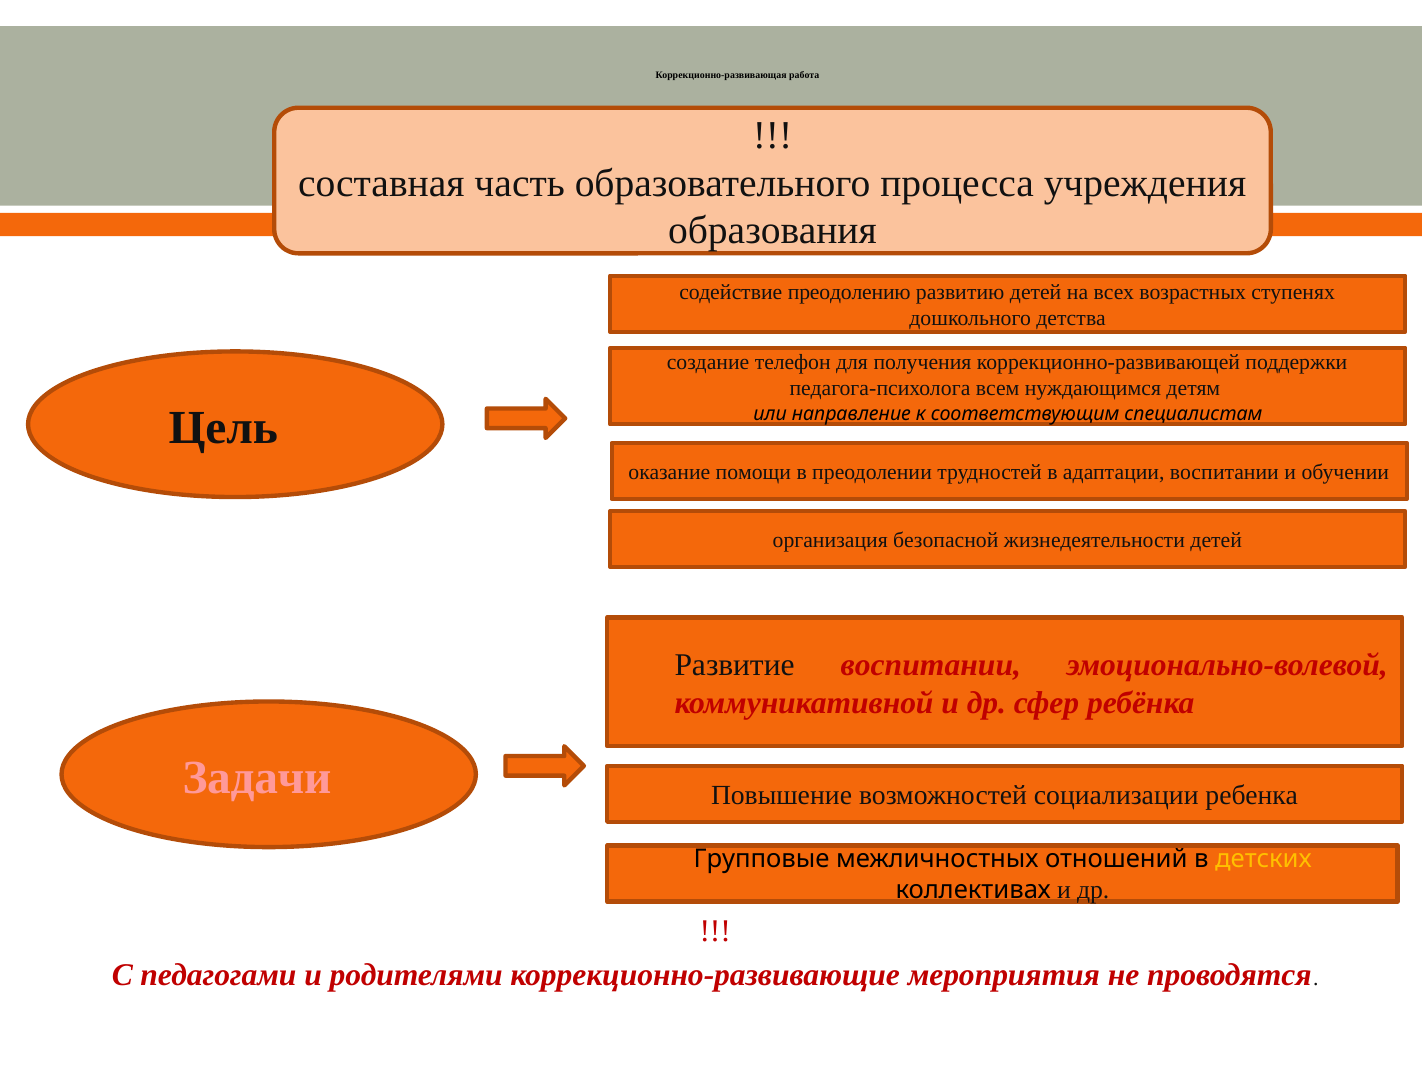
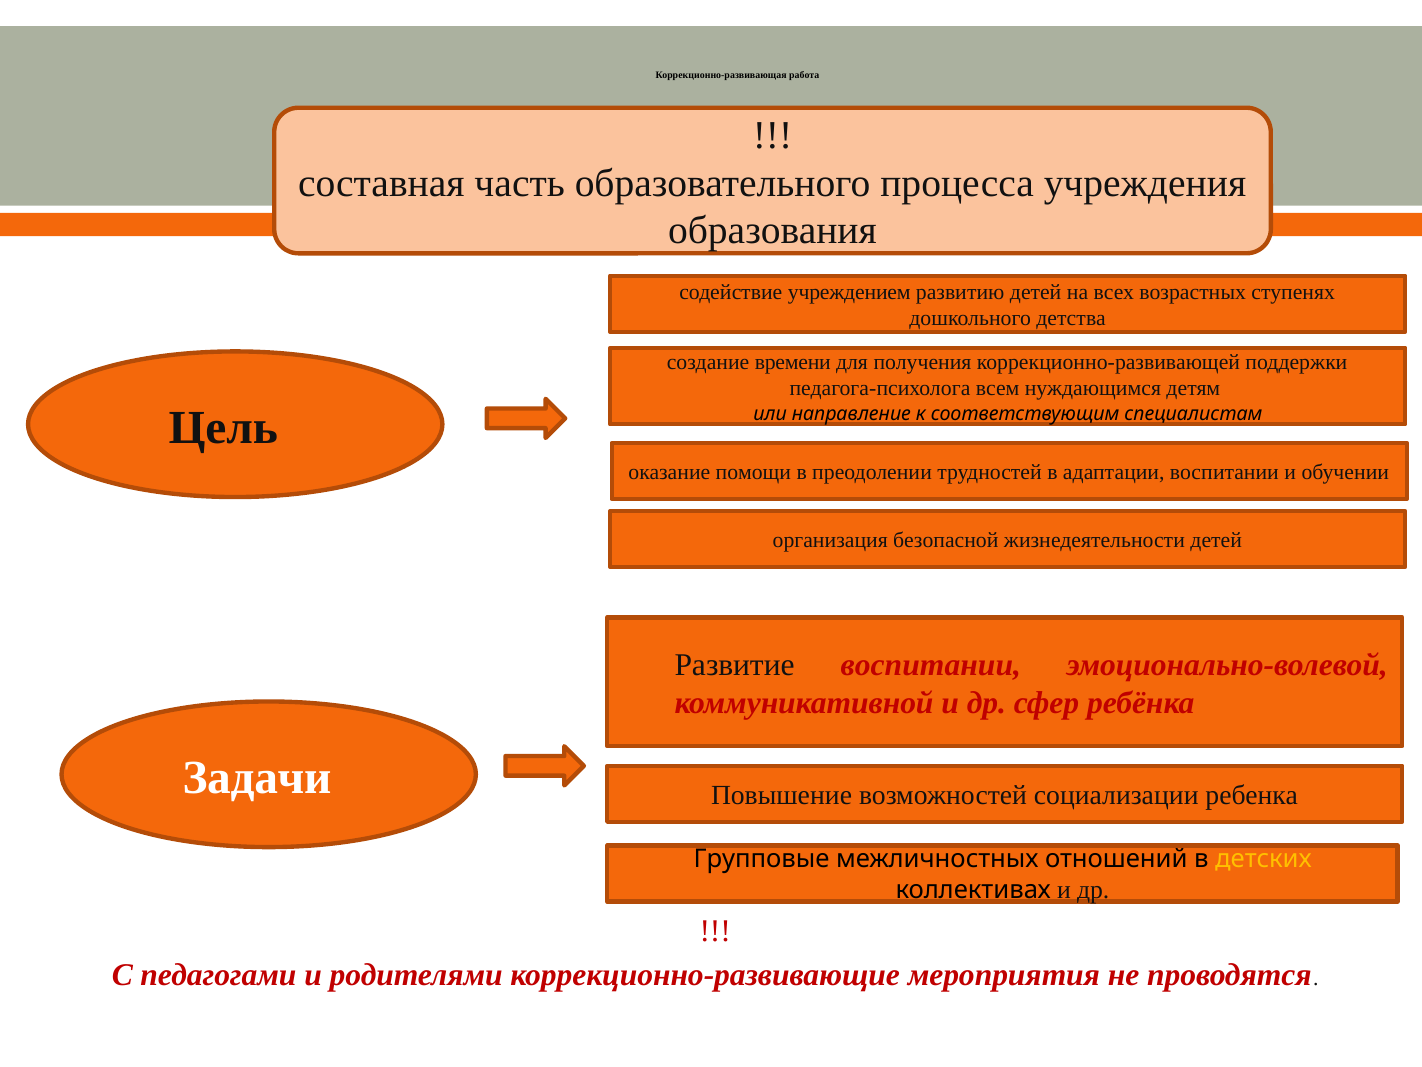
преодолению: преодолению -> учреждением (849, 292)
телефон: телефон -> времени (793, 362)
Задачи colour: pink -> white (257, 777)
